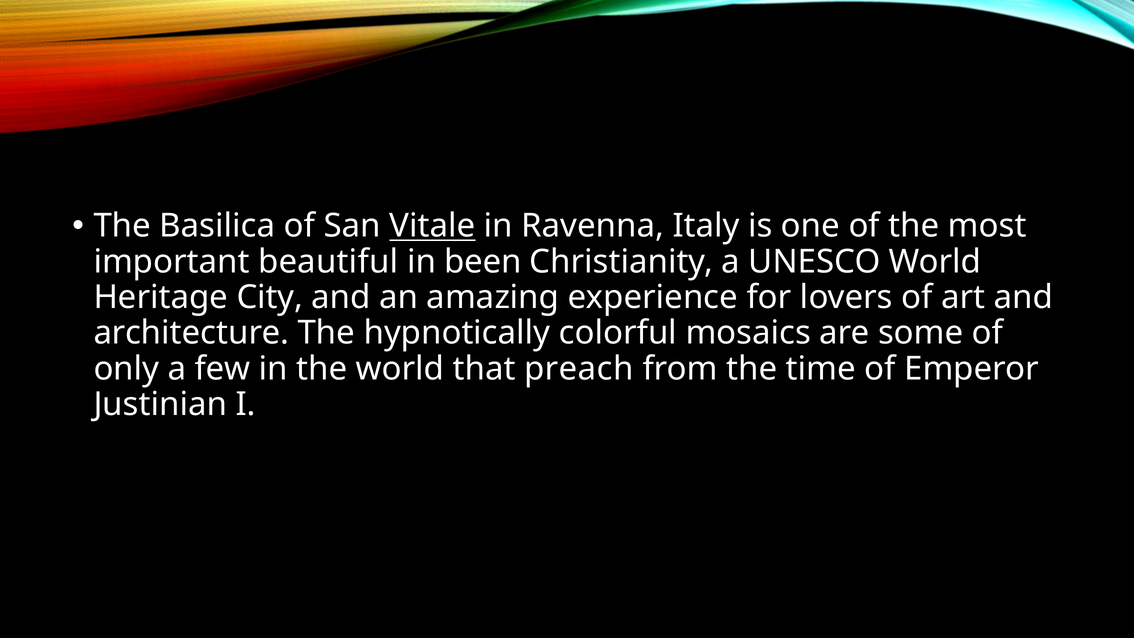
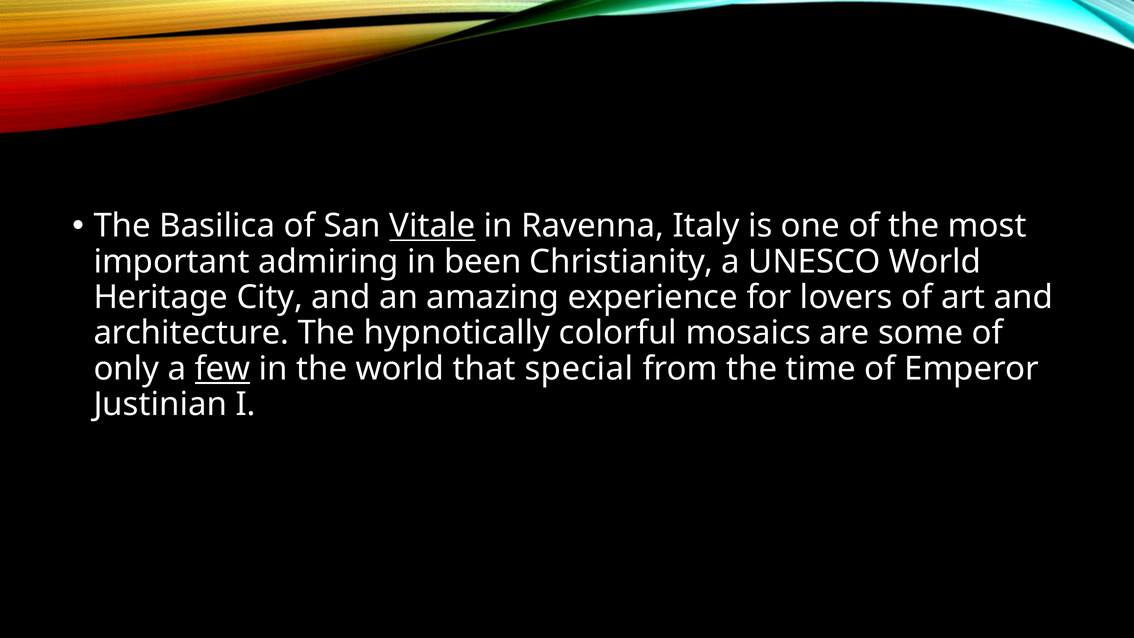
beautiful: beautiful -> admiring (328, 262)
few underline: none -> present (223, 369)
preach: preach -> special (579, 369)
